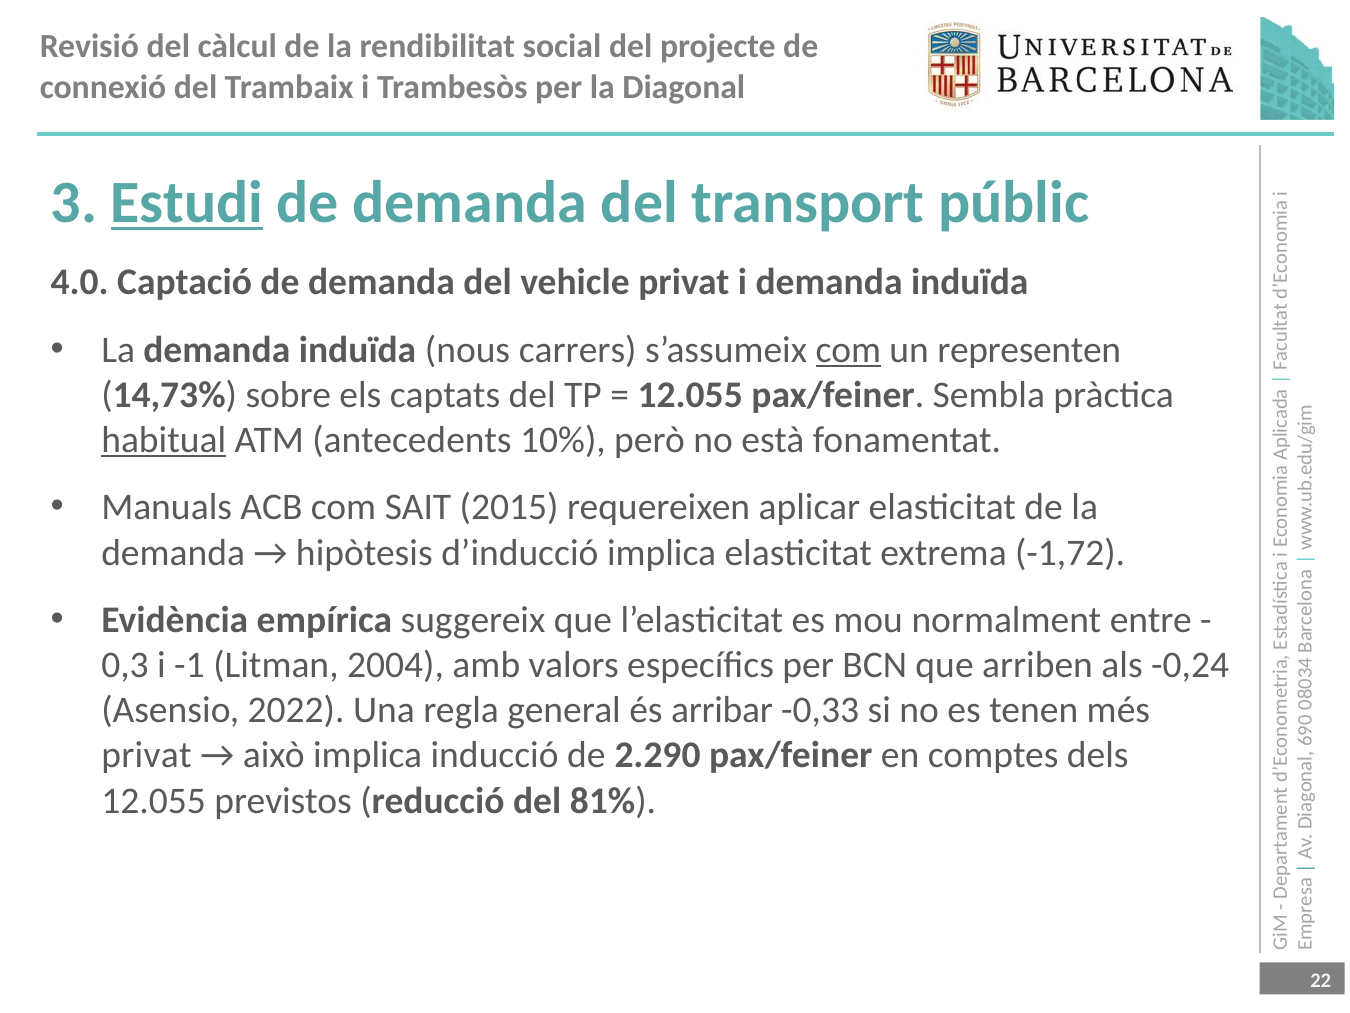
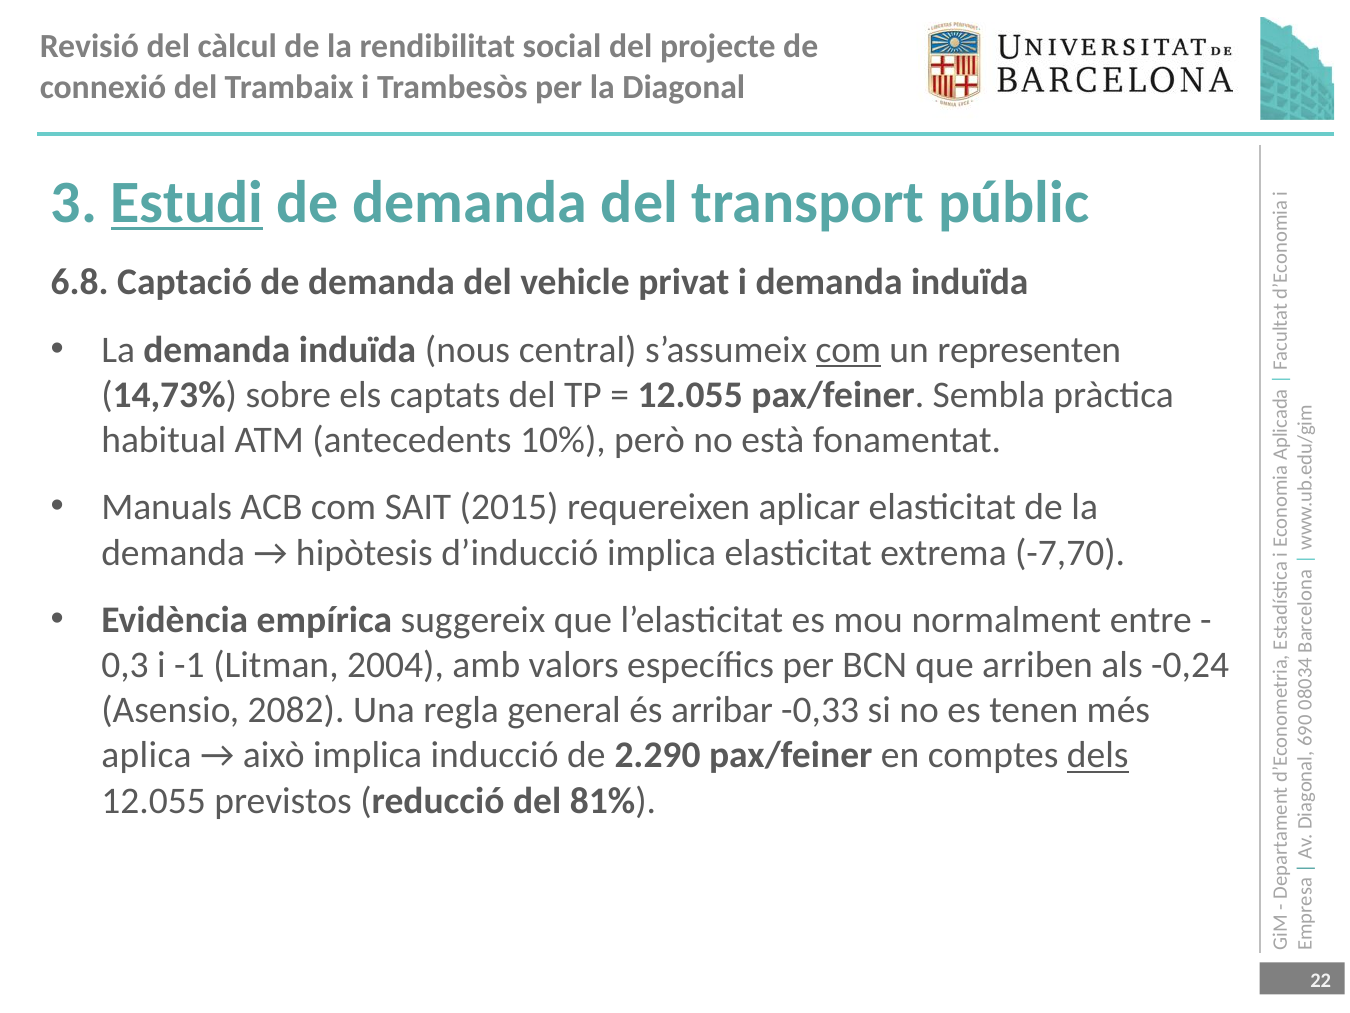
4.0: 4.0 -> 6.8 (80, 282)
carrers: carrers -> central (578, 350)
habitual underline: present -> none (164, 440)
-1,72: -1,72 -> -7,70 (1070, 552)
2022: 2022 -> 2082 (296, 710)
privat: privat -> aplica (146, 755)
dels underline: none -> present (1098, 755)
